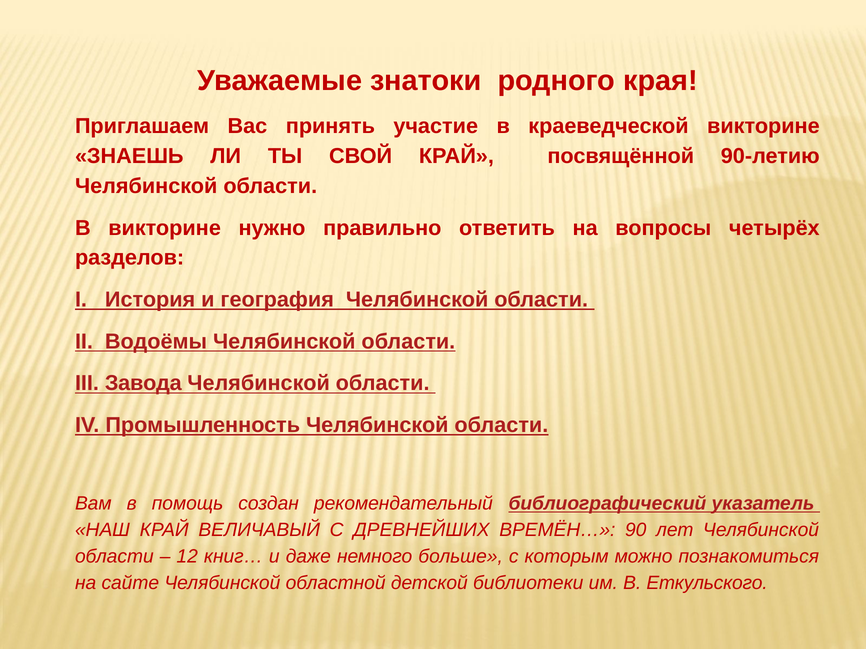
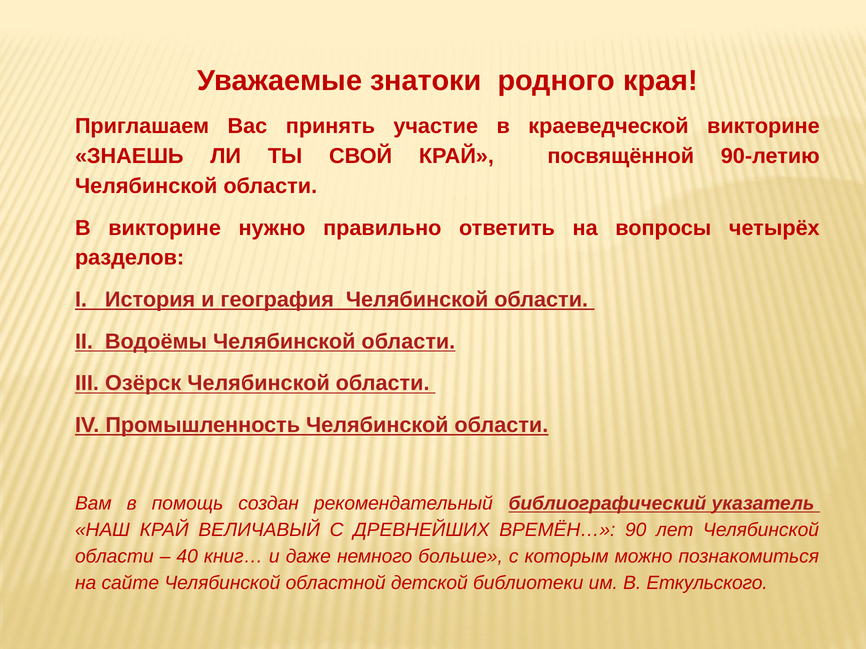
Завода: Завода -> Озёрск (143, 384)
12: 12 -> 40 (187, 557)
